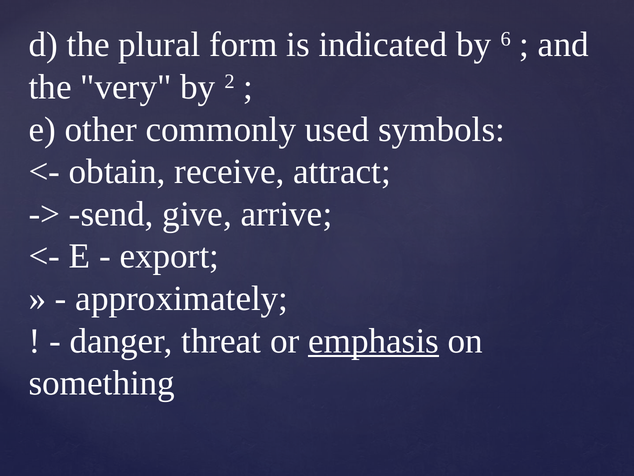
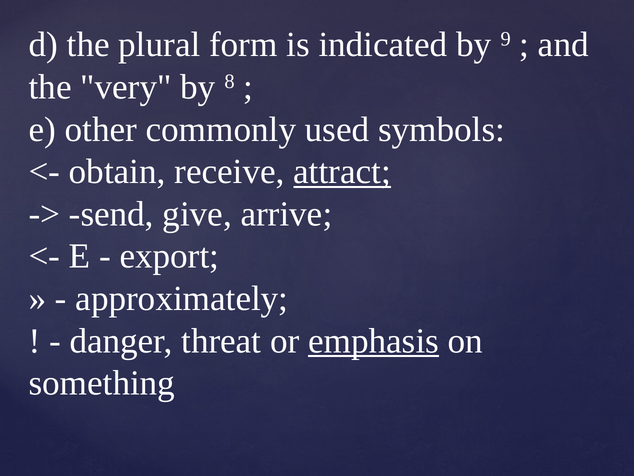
6: 6 -> 9 (506, 39)
2: 2 -> 8 (230, 81)
attract underline: none -> present (342, 172)
